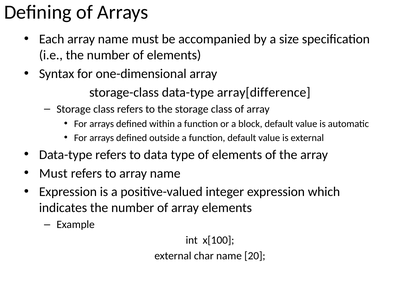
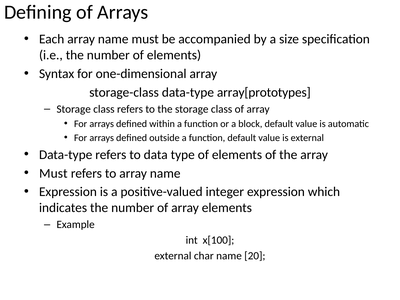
array[difference: array[difference -> array[prototypes (264, 92)
